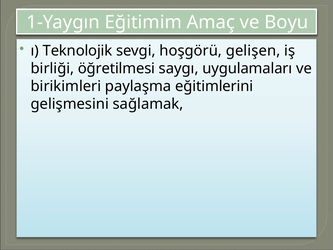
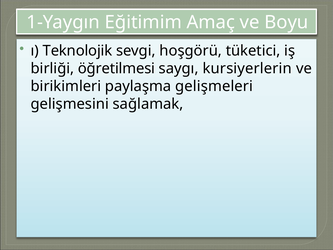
gelişen: gelişen -> tüketici (253, 51)
uygulamaları: uygulamaları -> kursiyerlerin (247, 68)
eğitimlerini: eğitimlerini -> gelişmeleri (214, 86)
